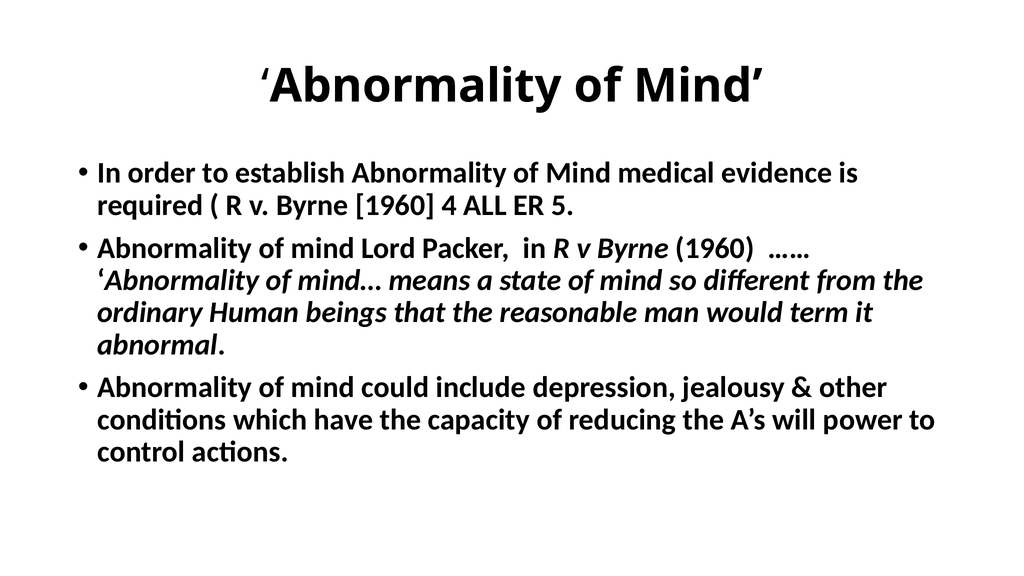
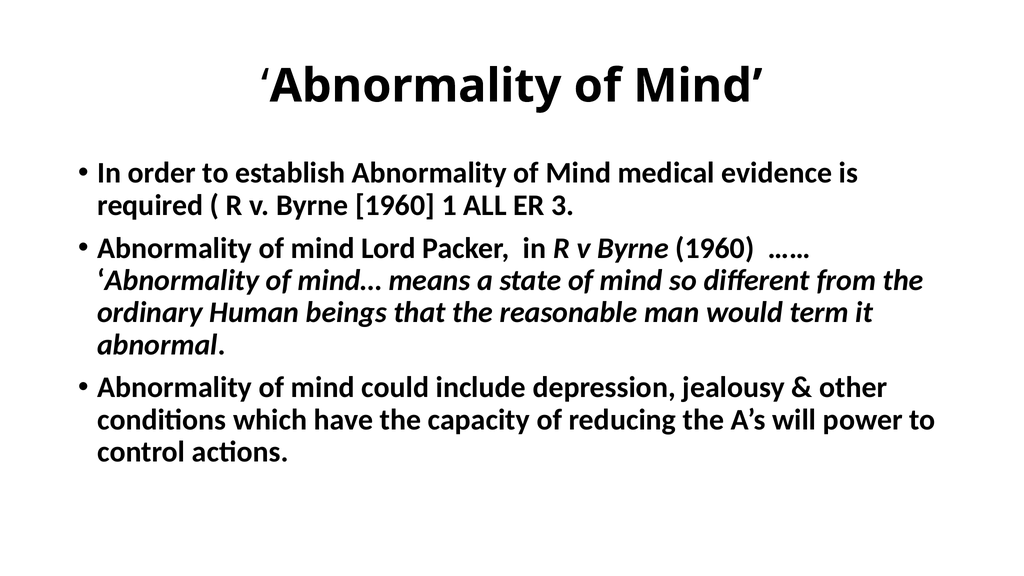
4: 4 -> 1 (449, 205)
5: 5 -> 3 (563, 205)
